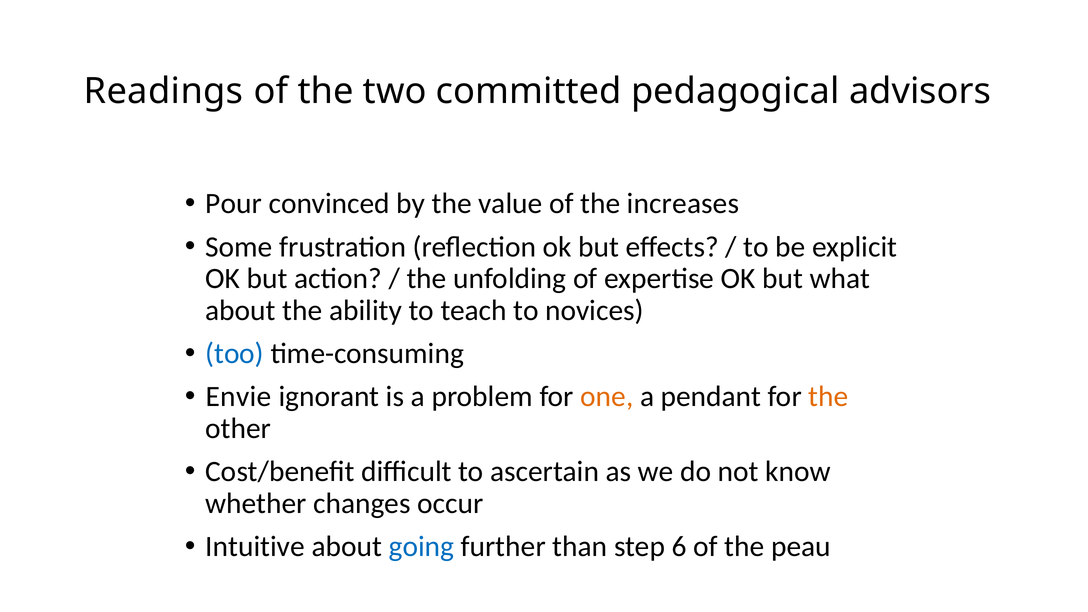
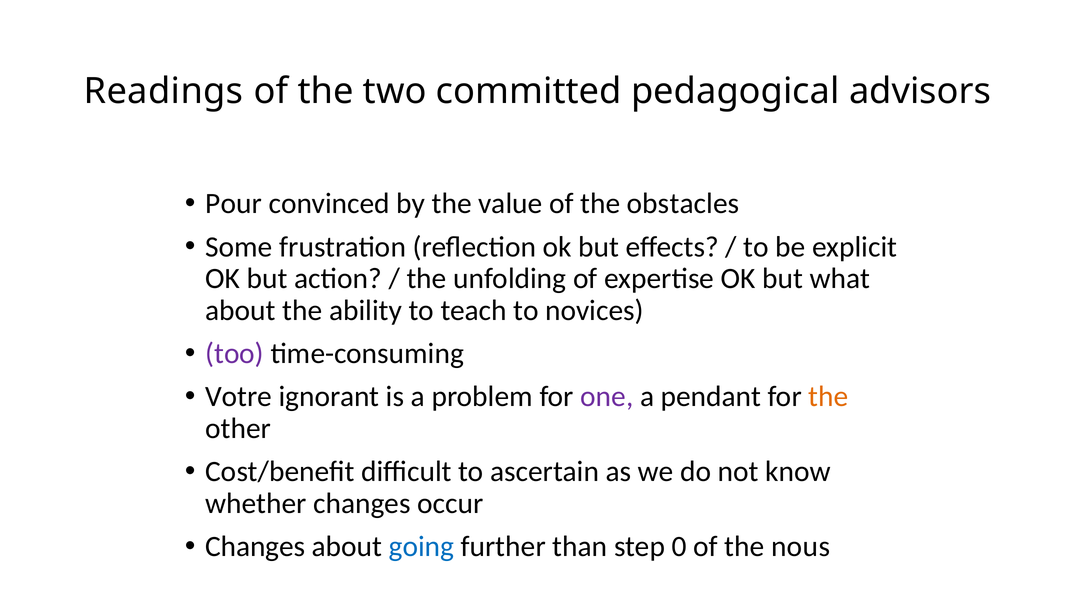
increases: increases -> obstacles (683, 204)
too colour: blue -> purple (235, 354)
Envie: Envie -> Votre (239, 397)
one colour: orange -> purple (607, 397)
Intuitive: Intuitive -> Changes (255, 547)
6: 6 -> 0 (679, 547)
peau: peau -> nous (801, 547)
